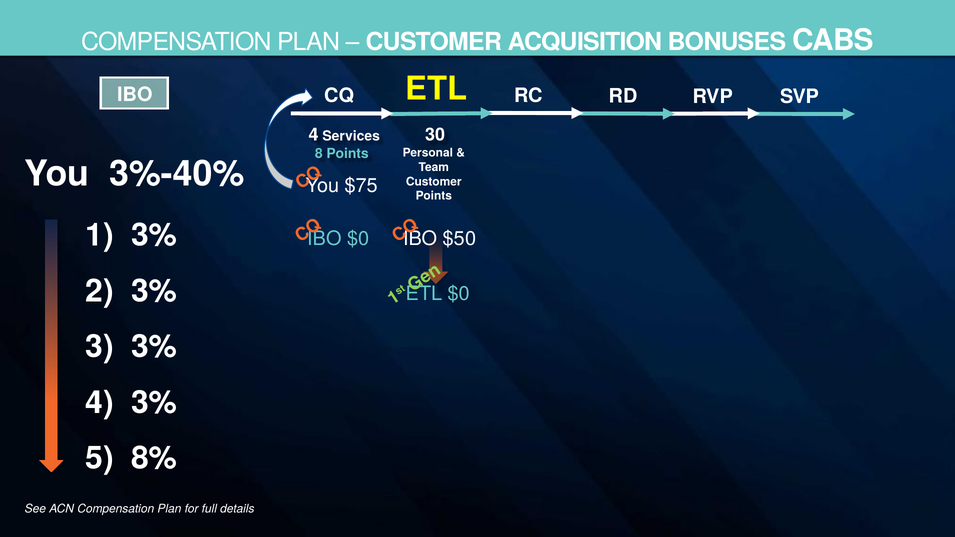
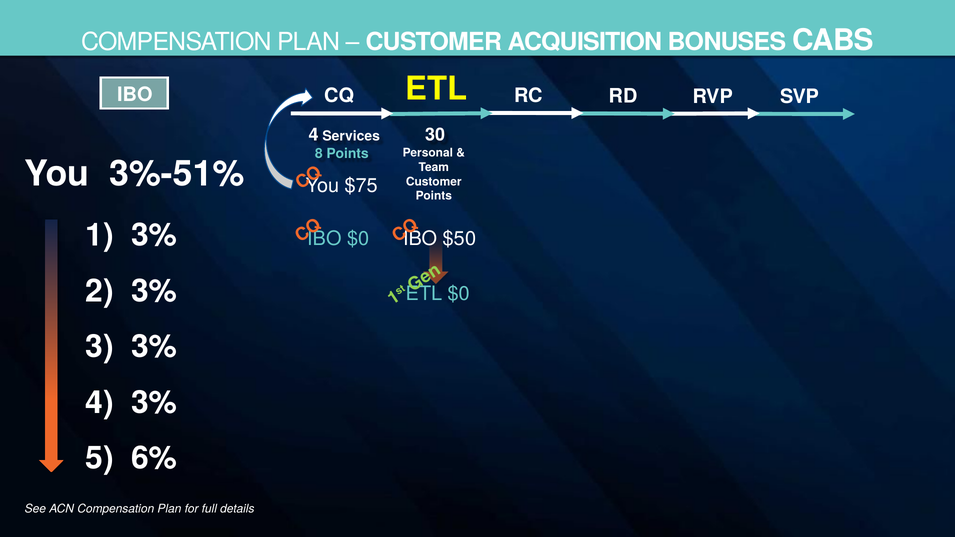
3%-40%: 3%-40% -> 3%-51% (177, 174)
8%: 8% -> 6% (154, 459)
